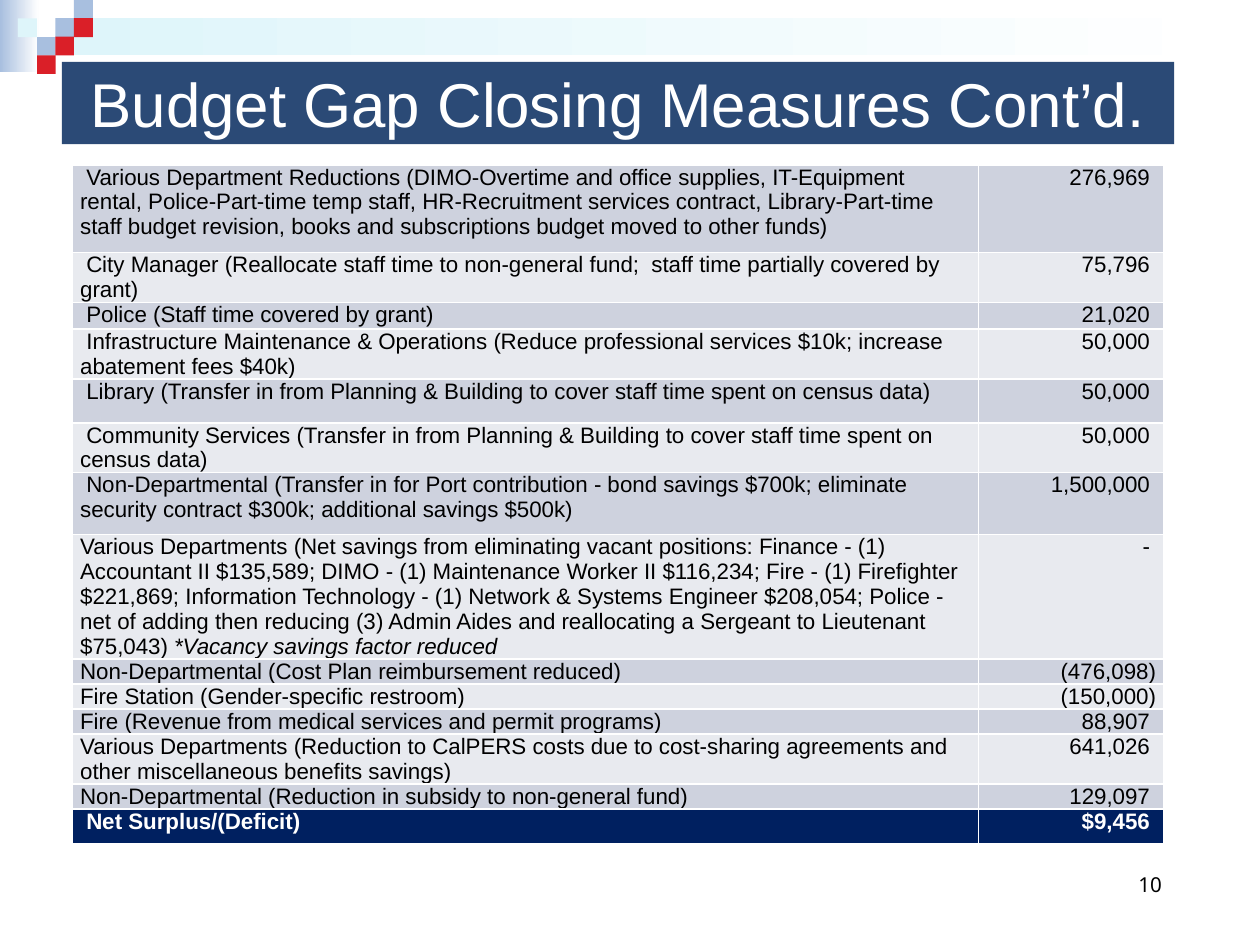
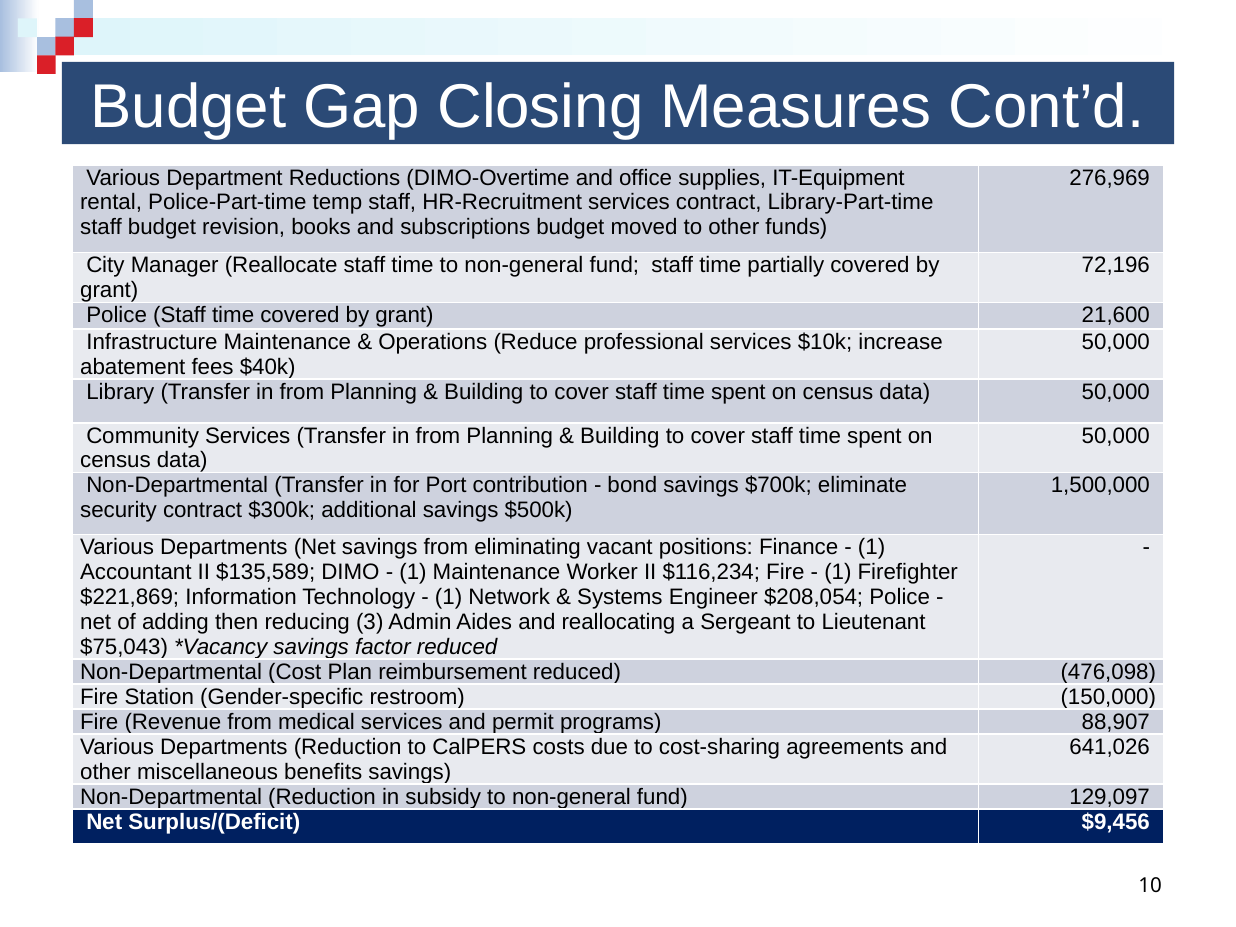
75,796: 75,796 -> 72,196 (1116, 266)
21,020: 21,020 -> 21,600 (1116, 315)
